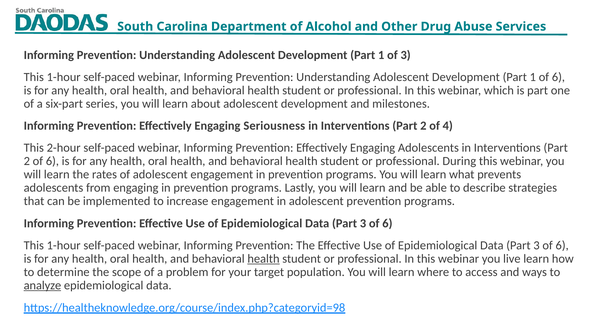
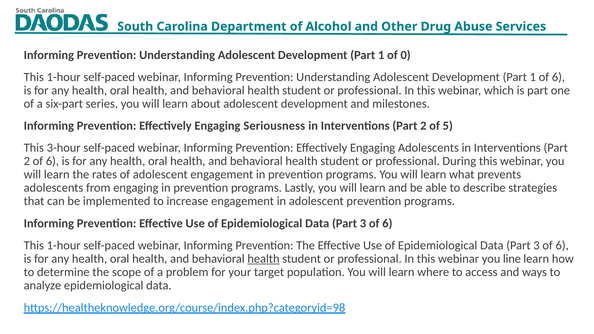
of 3: 3 -> 0 (406, 55)
4: 4 -> 5 (448, 126)
2-hour: 2-hour -> 3-hour (64, 148)
live: live -> line (512, 259)
analyze underline: present -> none (42, 285)
